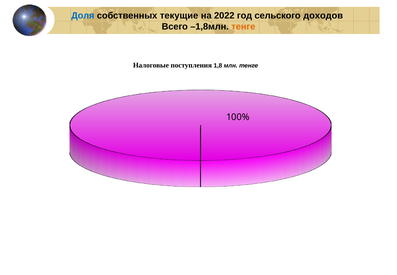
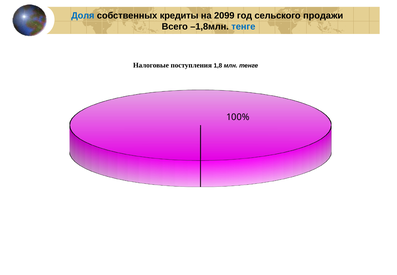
текущие: текущие -> кредиты (179, 16)
2022: 2022 -> 2099 (224, 16)
доходов: доходов -> продажи (323, 16)
тенге colour: orange -> blue (243, 26)
